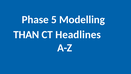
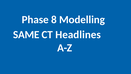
5: 5 -> 8 (54, 20)
THAN: THAN -> SAME (26, 35)
